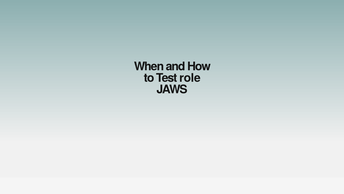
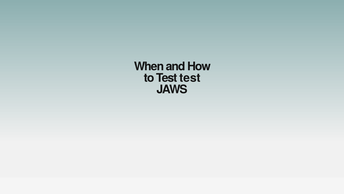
Test role: role -> test (190, 78)
